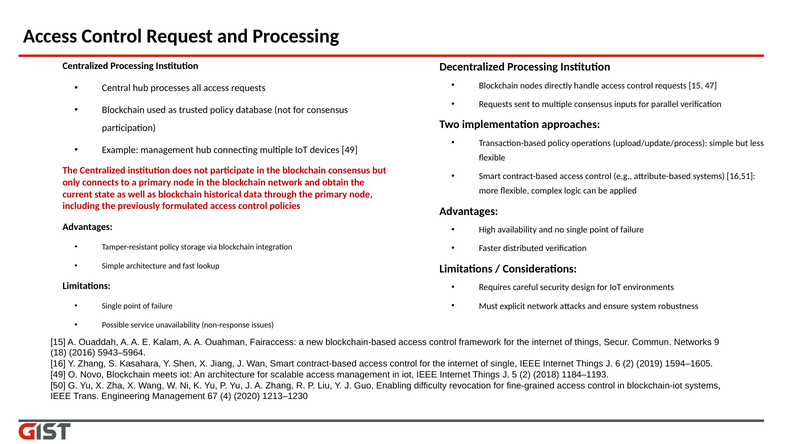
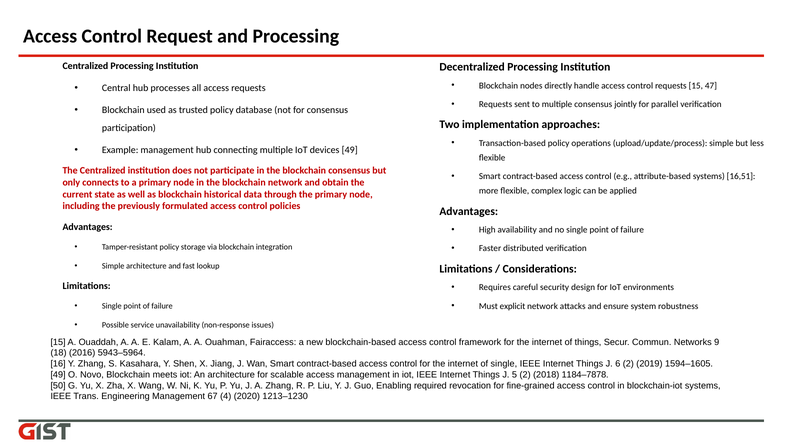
inputs: inputs -> jointly (626, 104)
1184–1193: 1184–1193 -> 1184–7878 (585, 375)
difficulty: difficulty -> required (430, 385)
